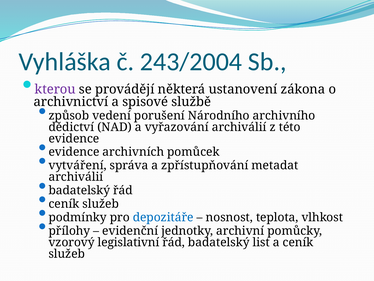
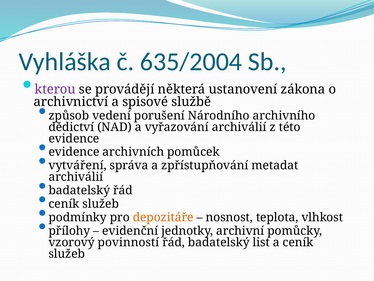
243/2004: 243/2004 -> 635/2004 (191, 62)
depozitáře colour: blue -> orange (163, 217)
legislativní: legislativní -> povinností (128, 242)
